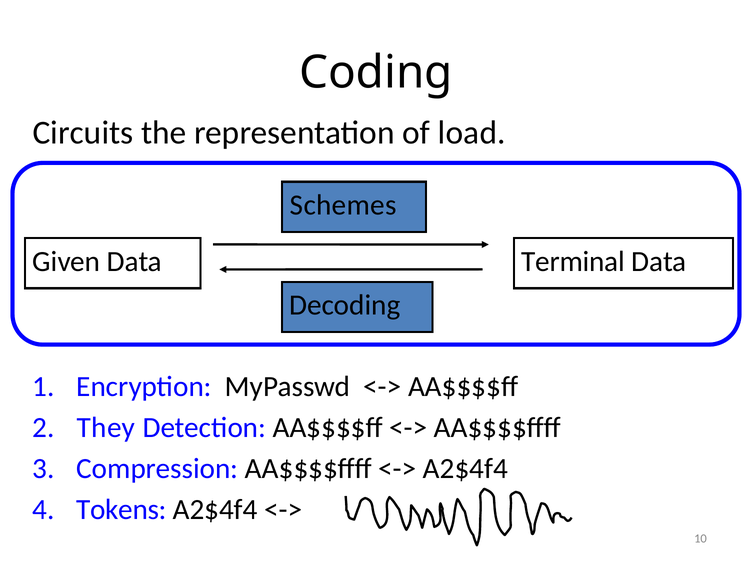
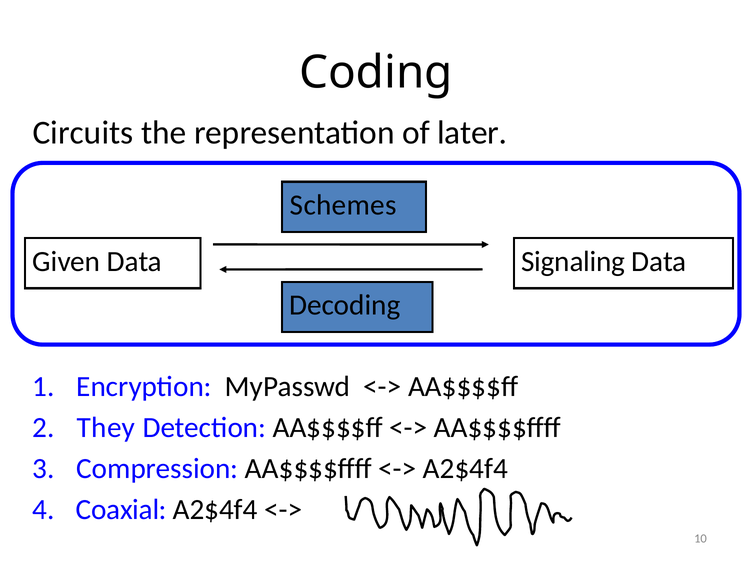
load: load -> later (472, 133)
Terminal: Terminal -> Signaling (573, 261)
Tokens: Tokens -> Coaxial (121, 510)
